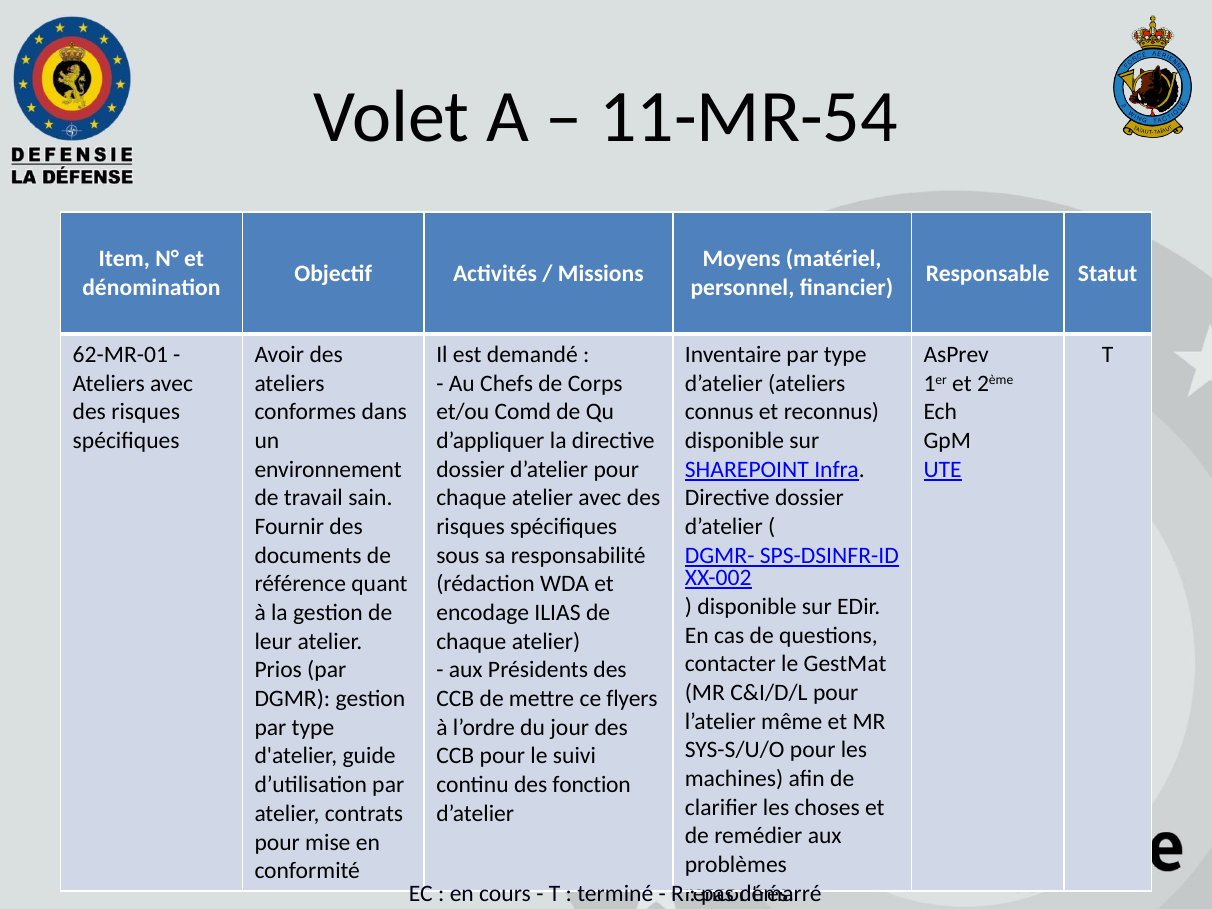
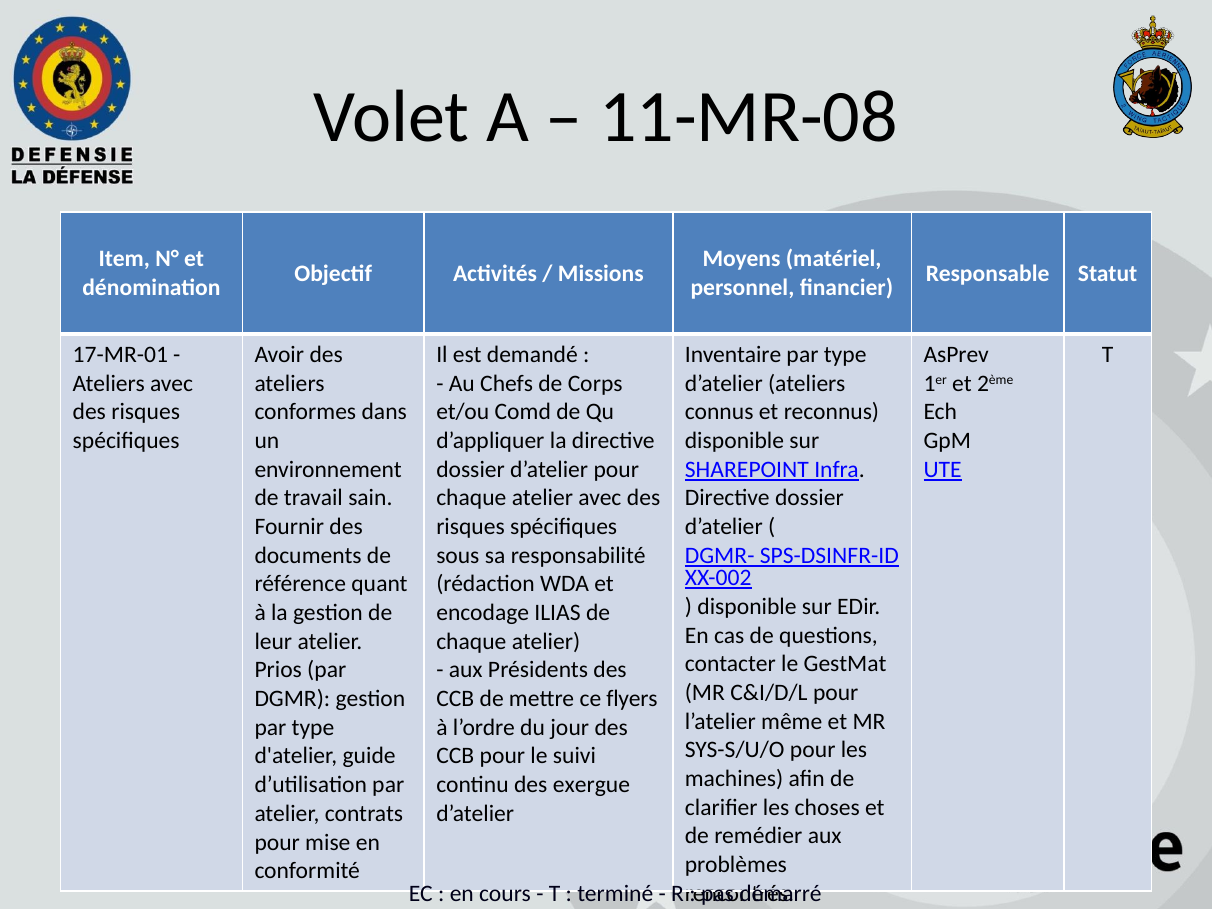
11-MR-54: 11-MR-54 -> 11-MR-08 (749, 117)
62-MR-01: 62-MR-01 -> 17-MR-01 (120, 355)
fonction: fonction -> exergue (591, 785)
